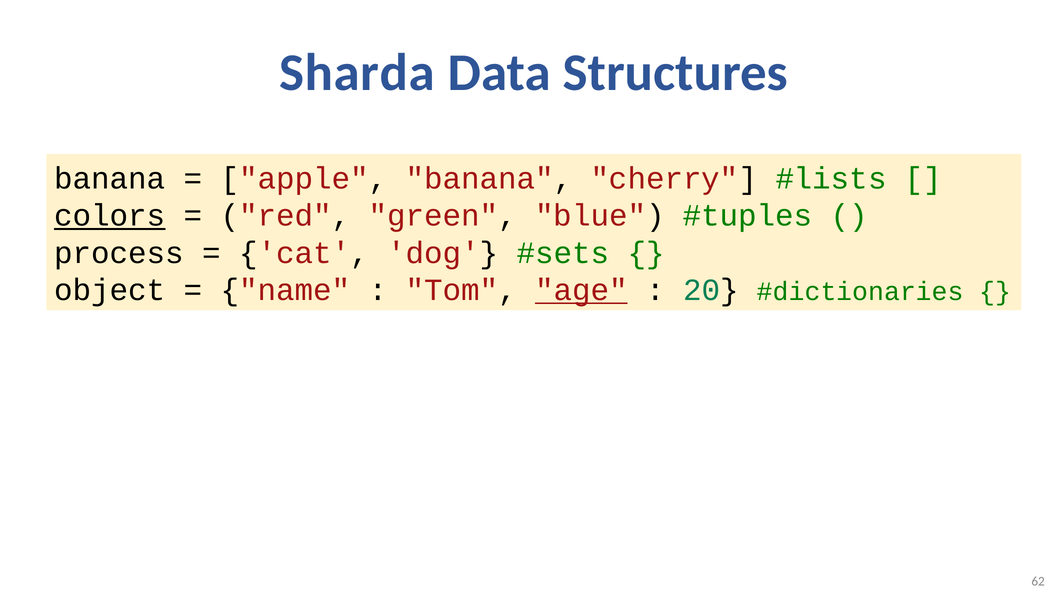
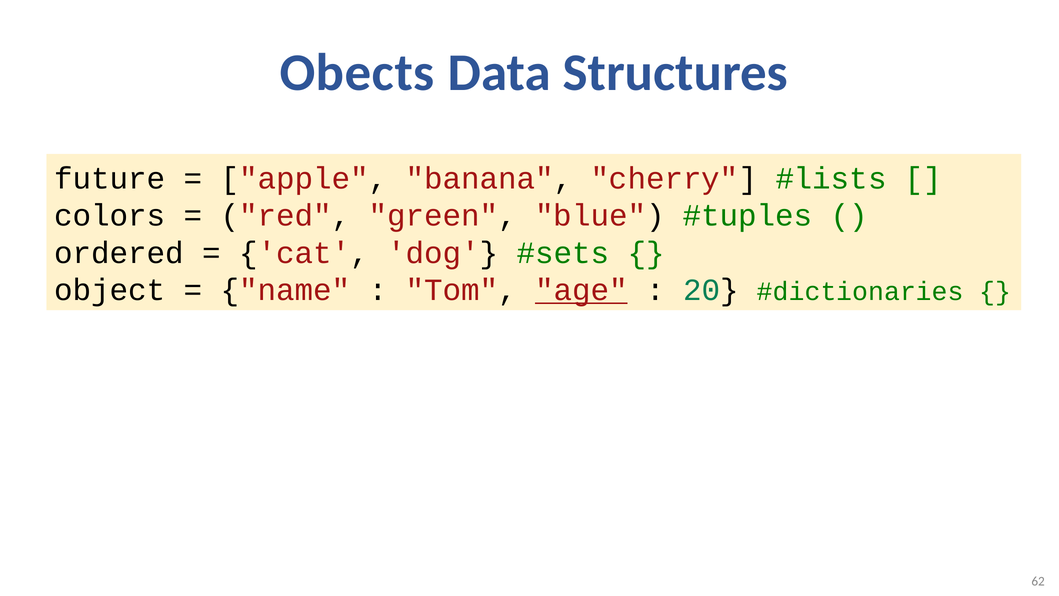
Sharda: Sharda -> Obects (357, 73)
banana: banana -> future (110, 179)
colors underline: present -> none (110, 216)
process: process -> ordered (119, 253)
